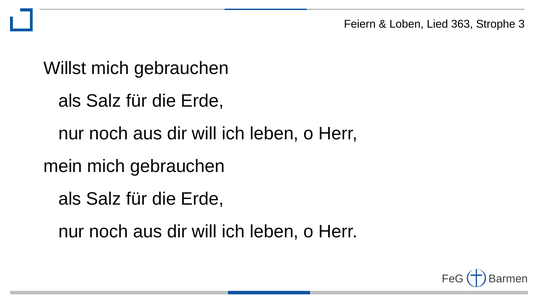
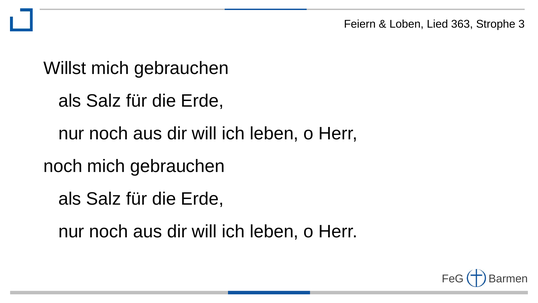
mein: mein -> noch (63, 166)
